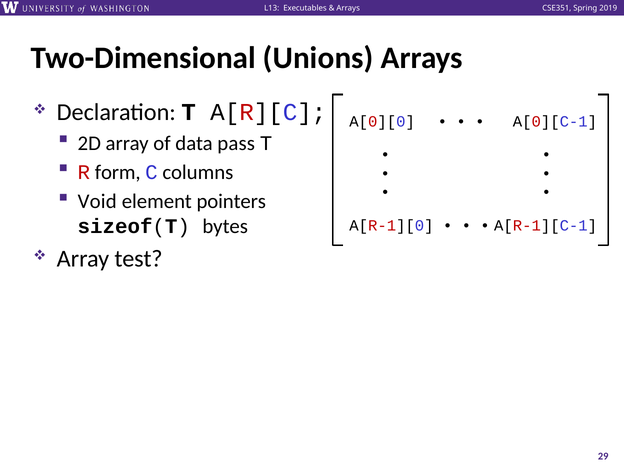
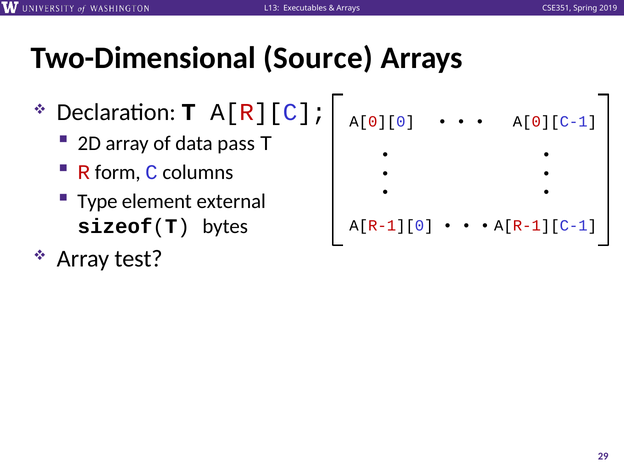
Unions: Unions -> Source (318, 58)
Void: Void -> Type (97, 202)
pointers: pointers -> external (231, 202)
